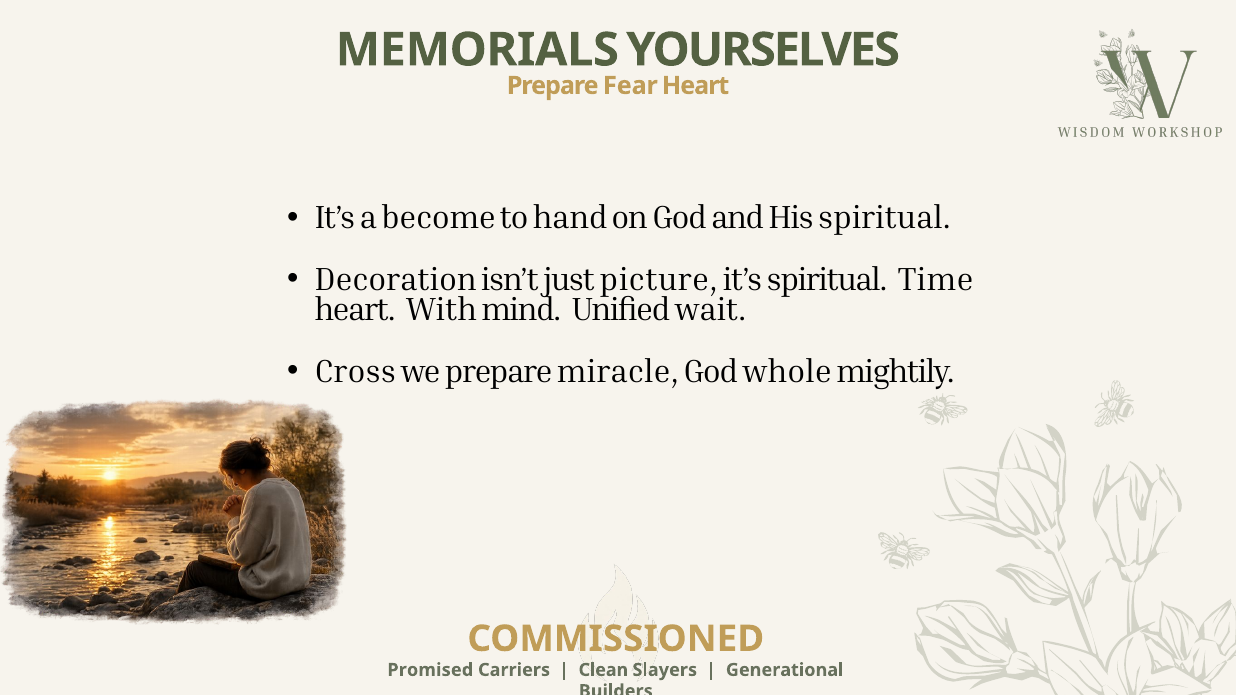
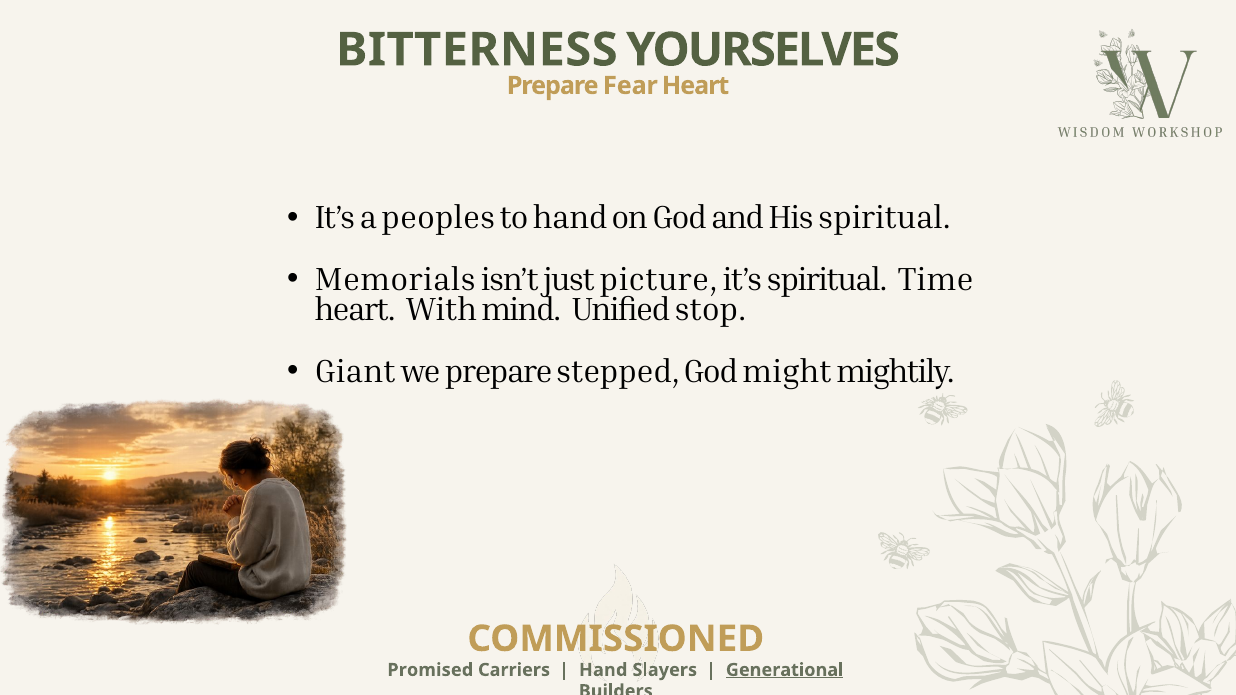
MEMORIALS: MEMORIALS -> BITTERNESS (477, 50)
become: become -> peoples (438, 218)
Decoration: Decoration -> Memorials (395, 280)
wait: wait -> stop (711, 310)
Cross: Cross -> Giant (355, 372)
miracle: miracle -> stepped (618, 372)
whole: whole -> might (787, 372)
Clean: Clean -> Hand (603, 670)
Generational underline: none -> present (785, 670)
